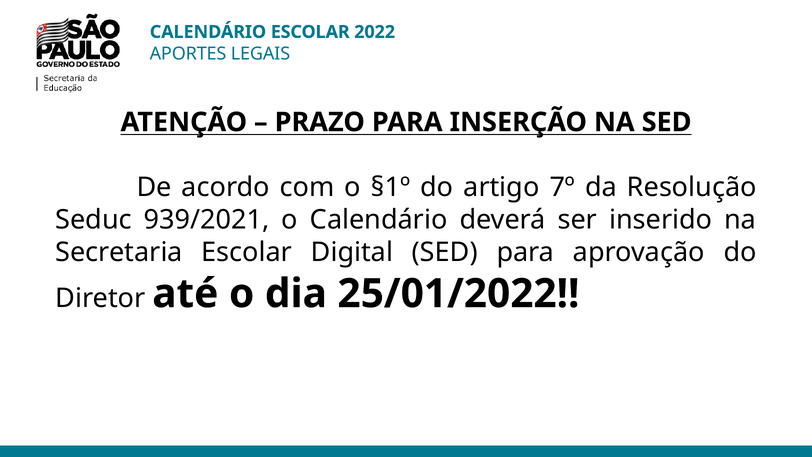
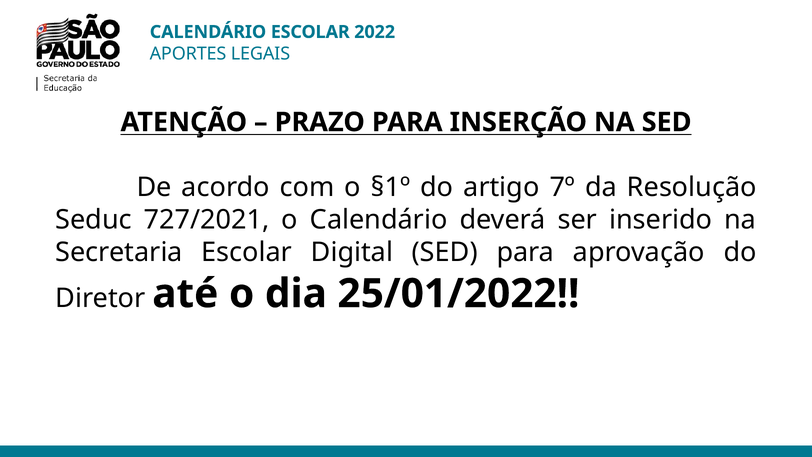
939/2021: 939/2021 -> 727/2021 (207, 220)
